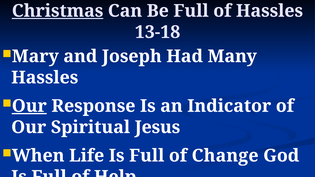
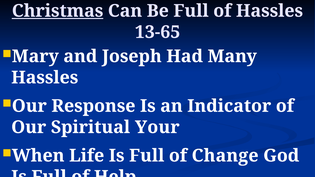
13-18: 13-18 -> 13-65 (157, 32)
Our underline: present -> none (29, 106)
Jesus: Jesus -> Your (157, 127)
